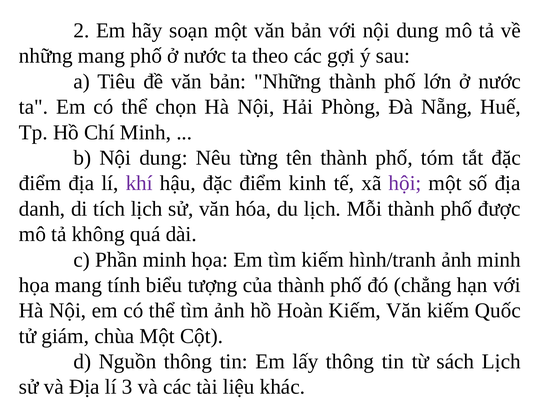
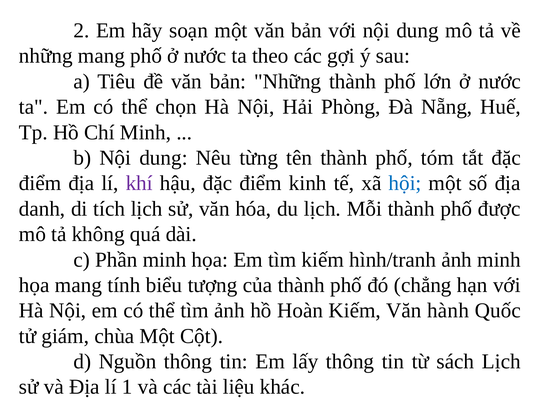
hội colour: purple -> blue (405, 183)
Văn kiếm: kiếm -> hành (448, 310)
3: 3 -> 1 (127, 387)
